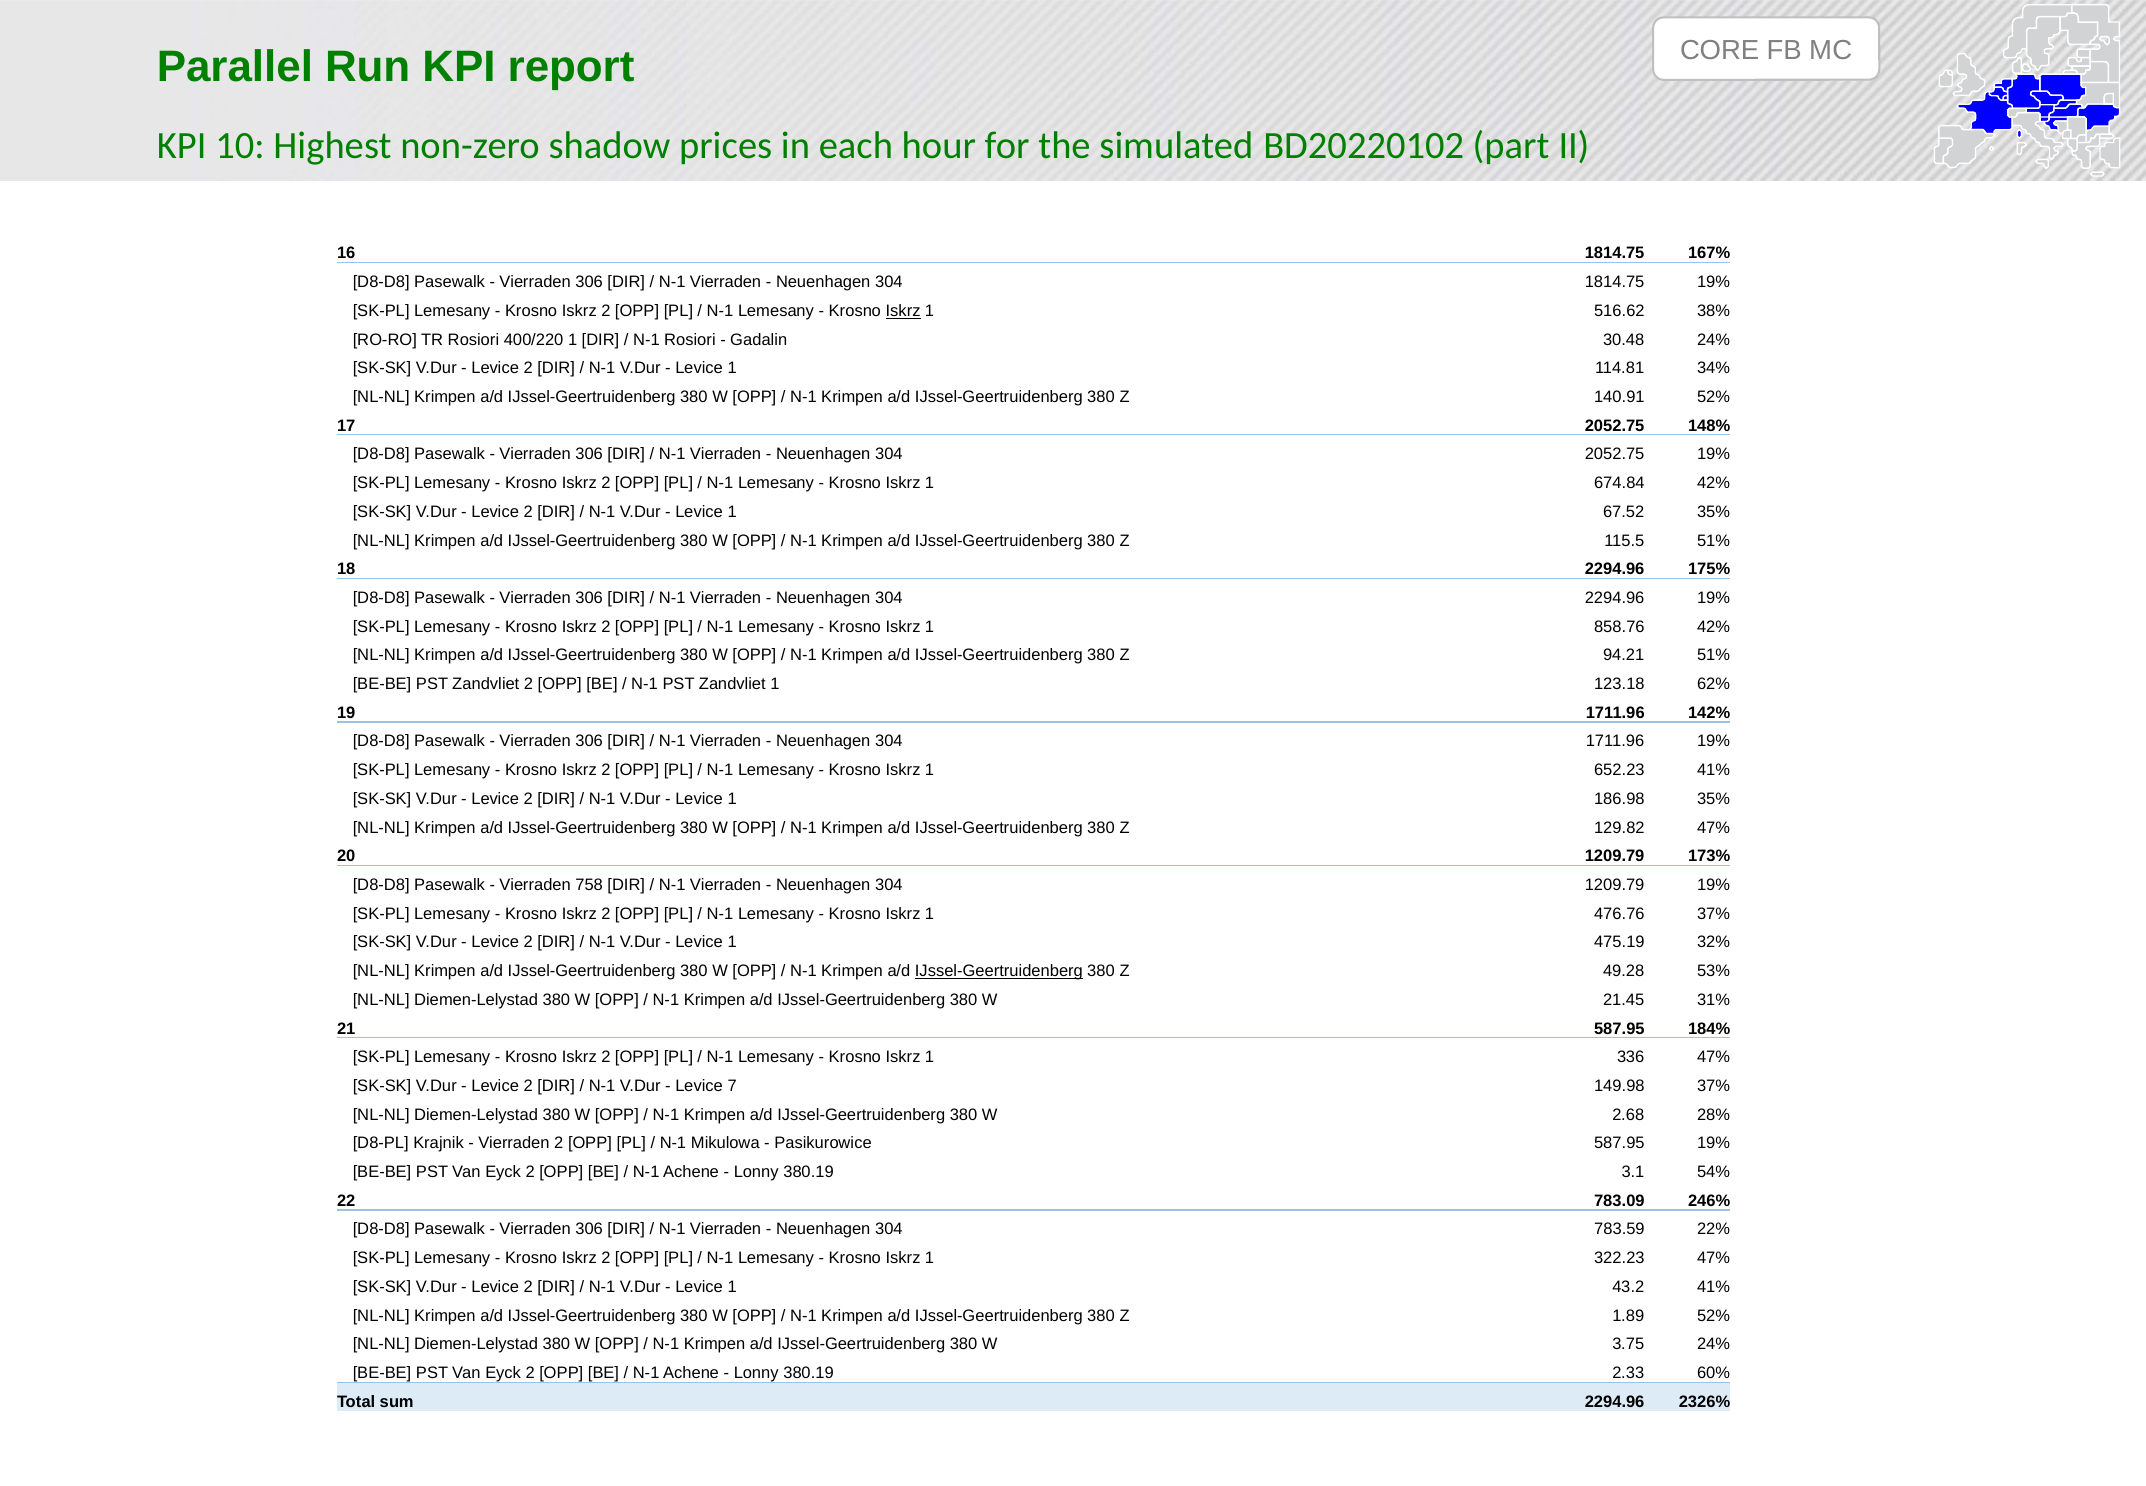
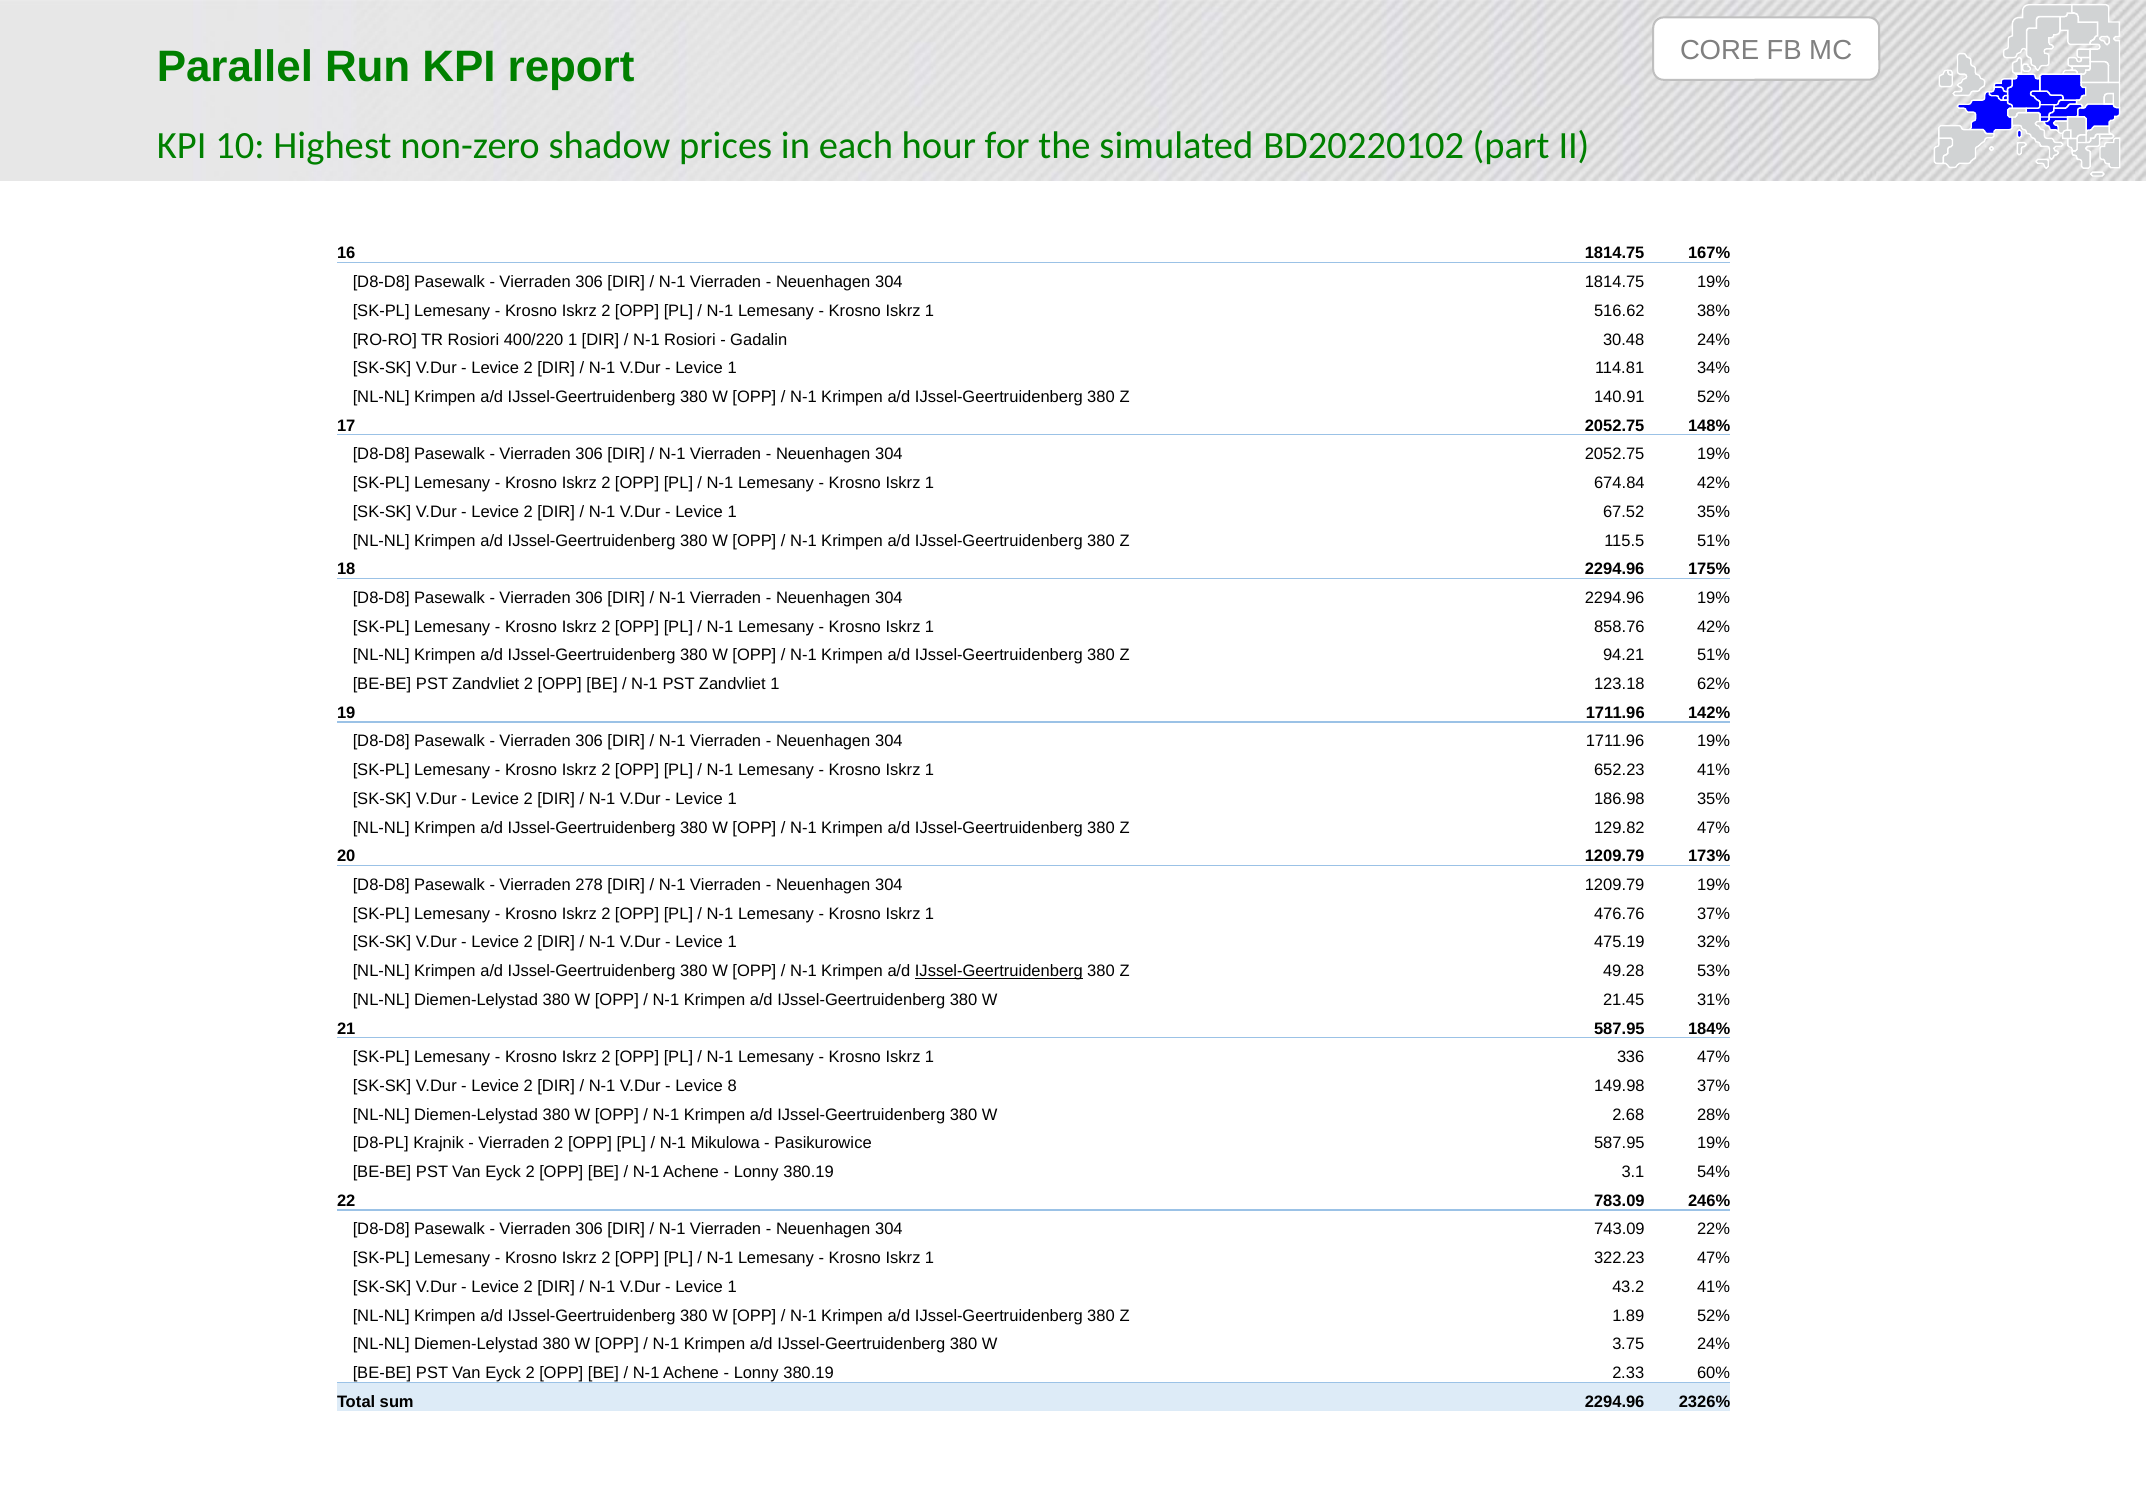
Iskrz underline: present -> none (903, 311)
758: 758 -> 278 (589, 885)
7: 7 -> 8 (732, 1086)
783.59: 783.59 -> 743.09 (1619, 1229)
